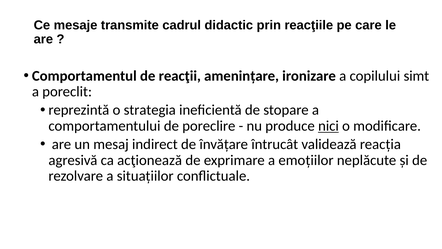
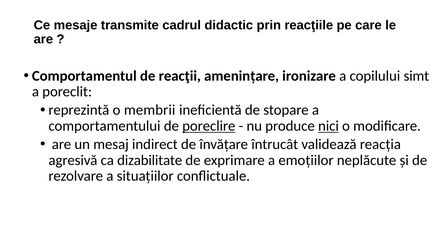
strategia: strategia -> membrii (150, 110)
poreclire underline: none -> present (209, 126)
acţionează: acţionează -> dizabilitate (150, 160)
